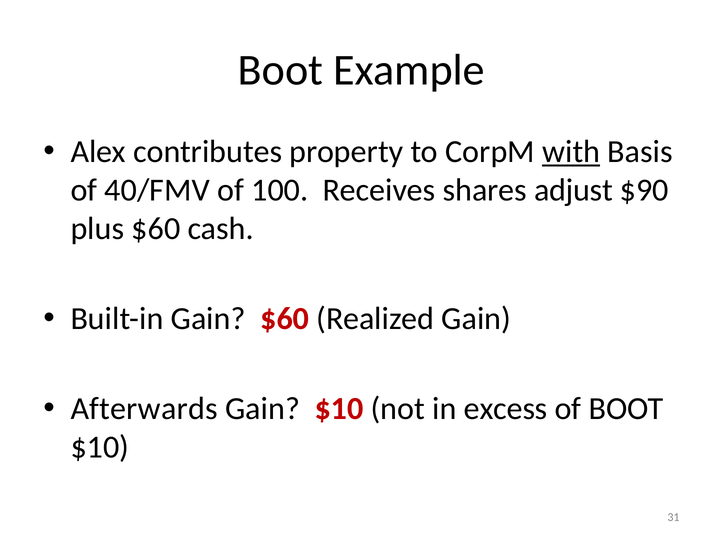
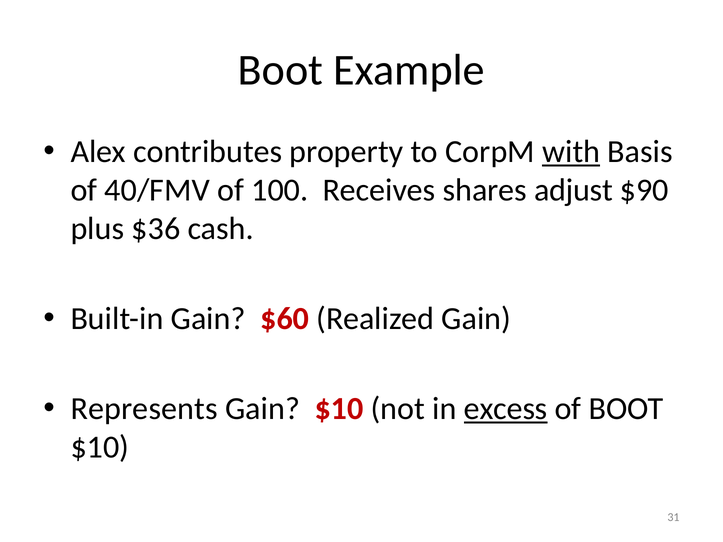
plus $60: $60 -> $36 (156, 229)
Afterwards: Afterwards -> Represents (144, 409)
excess underline: none -> present (506, 409)
